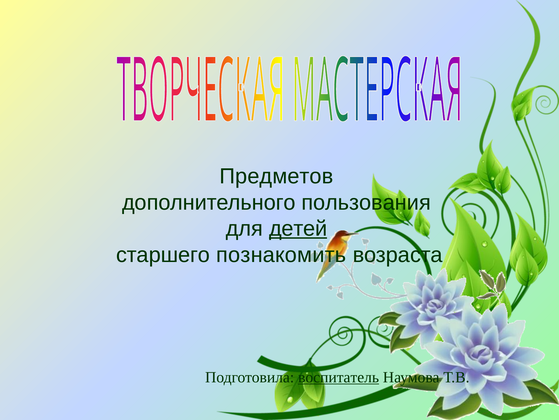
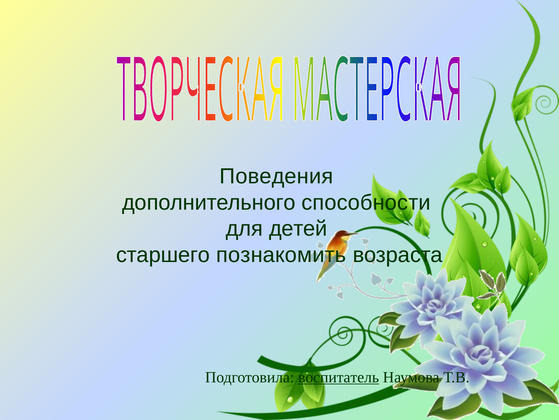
Предметов: Предметов -> Поведения (276, 176)
пользования: пользования -> способности (366, 202)
детей underline: present -> none (298, 228)
